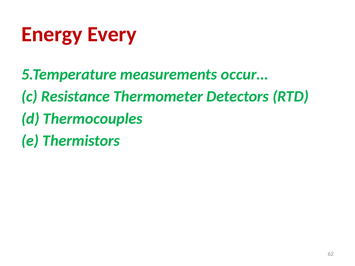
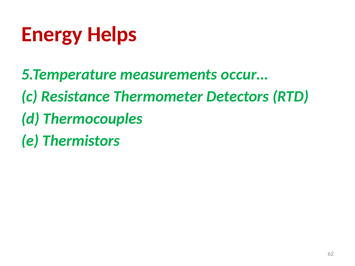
Every: Every -> Helps (112, 34)
